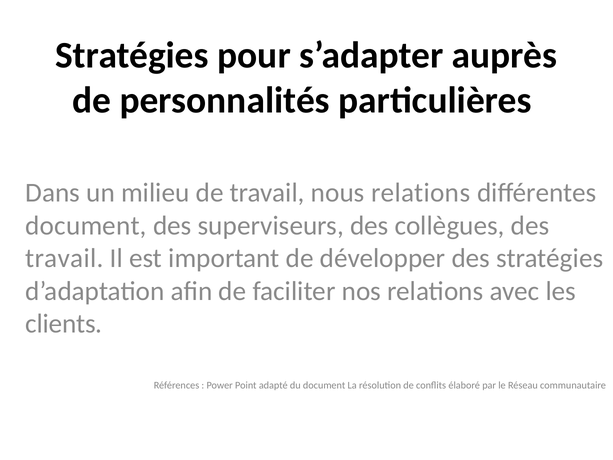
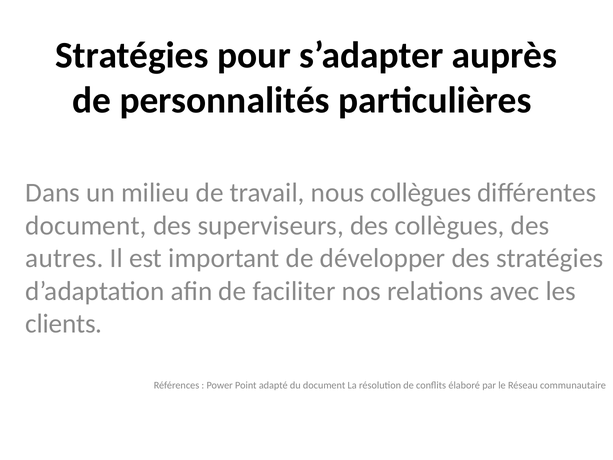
nous relations: relations -> collègues (421, 193)
travail: travail -> autres (64, 258)
